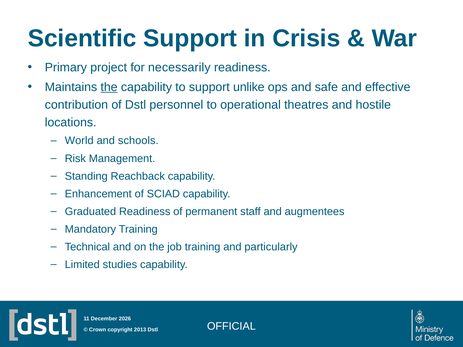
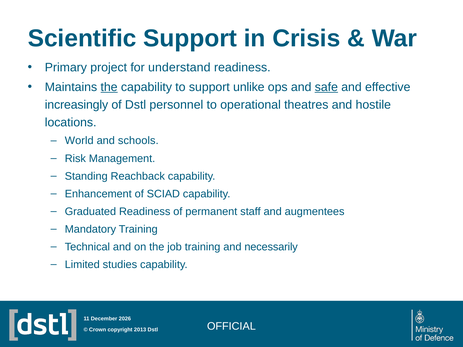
necessarily: necessarily -> understand (179, 67)
safe underline: none -> present (326, 87)
contribution: contribution -> increasingly (76, 105)
particularly: particularly -> necessarily (271, 247)
